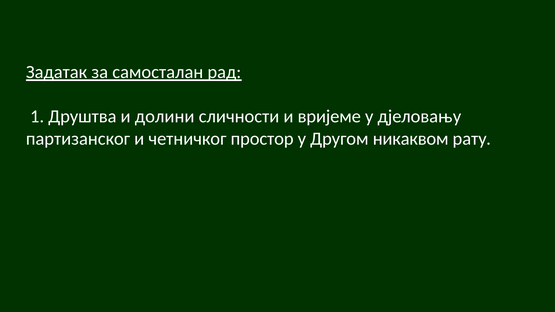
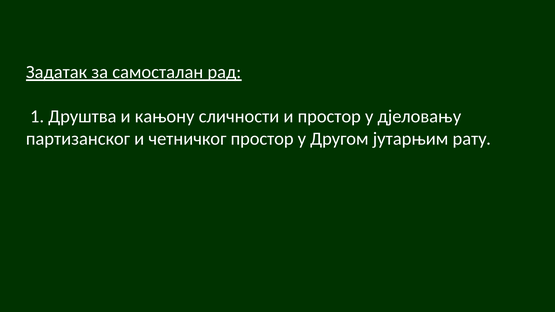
долини: долини -> кањону (165, 117)
и вријеме: вријеме -> простор (329, 117)
никаквом: никаквом -> јутарњим (411, 139)
